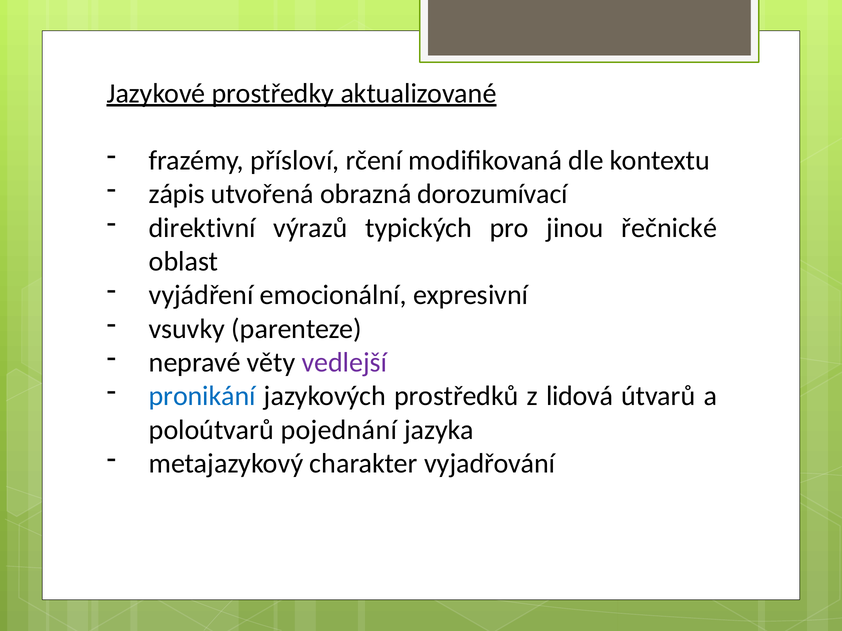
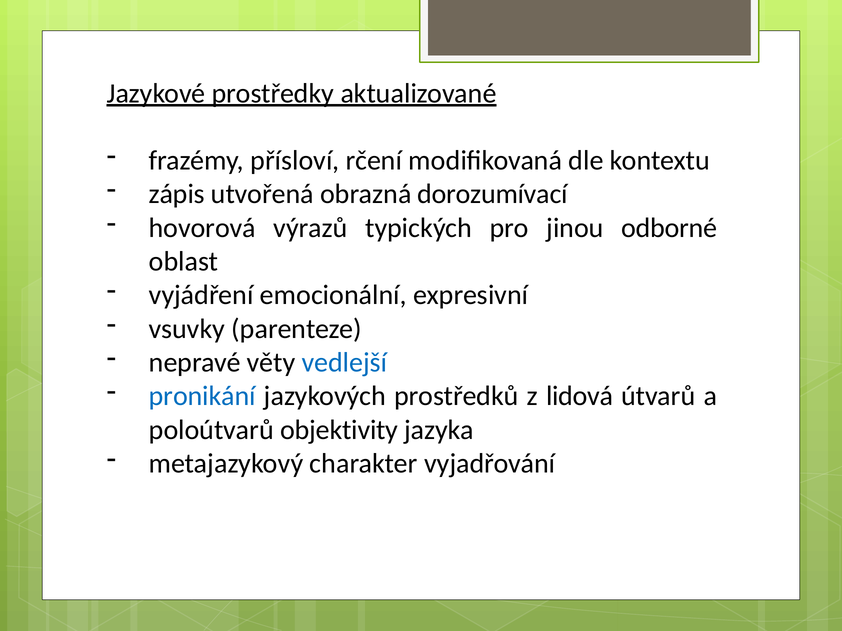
direktivní: direktivní -> hovorová (202, 228)
řečnické: řečnické -> odborné (669, 228)
vedlejší colour: purple -> blue (344, 363)
pojednání: pojednání -> objektivity (339, 430)
